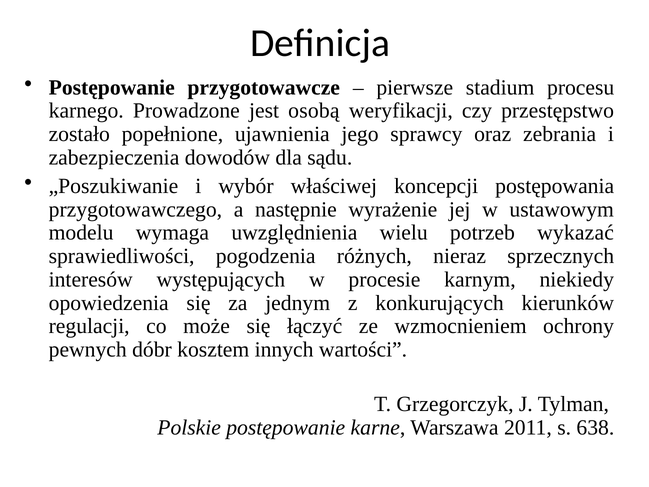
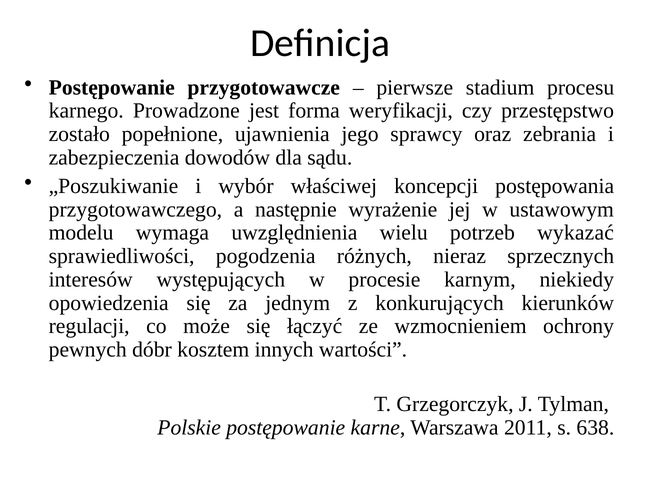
osobą: osobą -> forma (314, 111)
